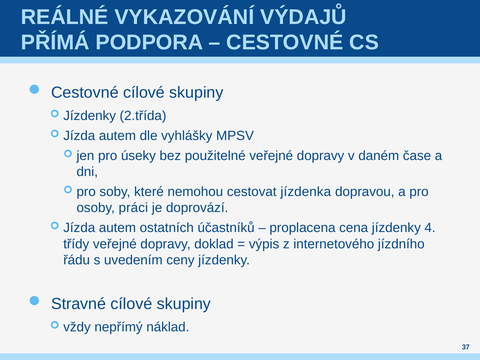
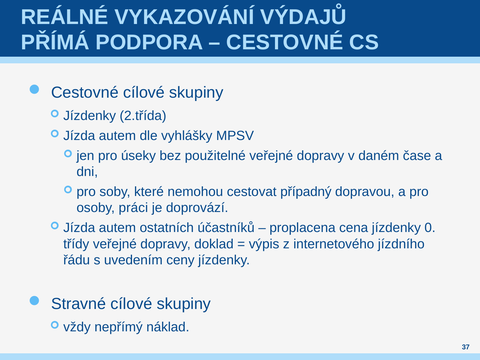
jízdenka: jízdenka -> případný (306, 192)
4: 4 -> 0 (430, 228)
